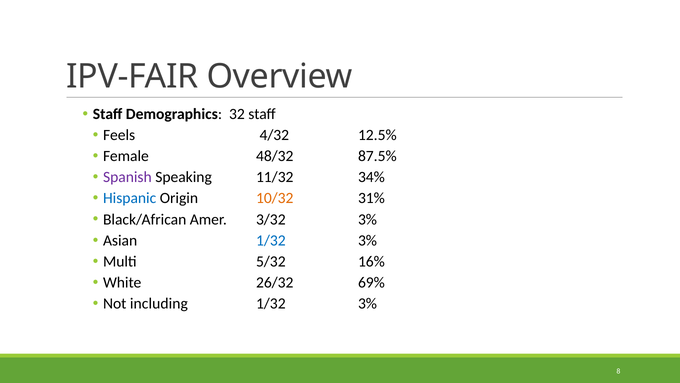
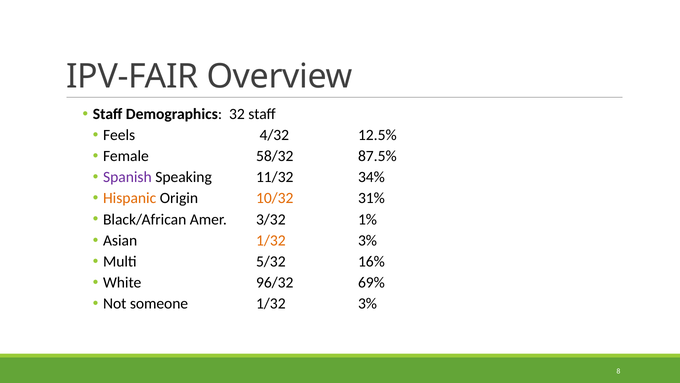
48/32: 48/32 -> 58/32 (275, 156)
Hispanic colour: blue -> orange (130, 198)
3/32 3%: 3% -> 1% (368, 219)
1/32 colour: blue -> orange (271, 240)
26/32: 26/32 -> 96/32 (275, 282)
including: including -> someone (159, 303)
